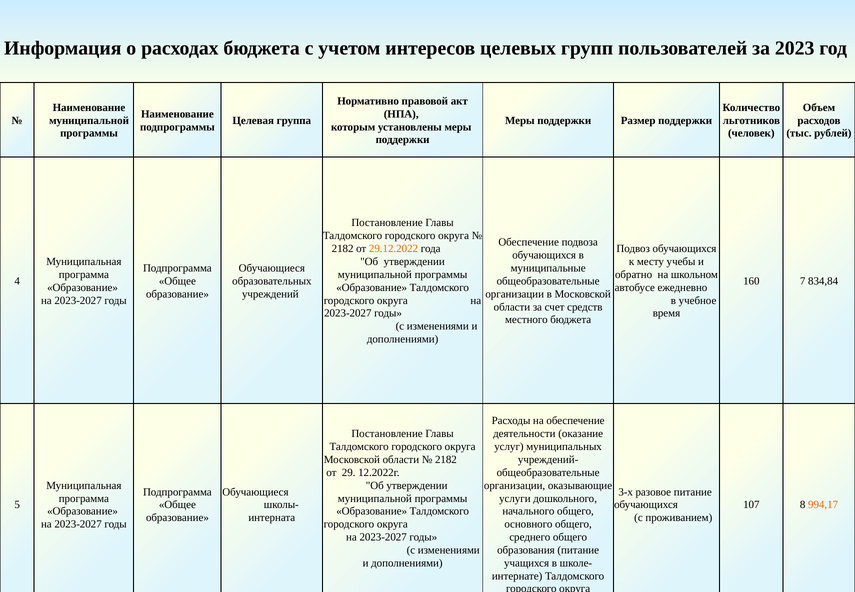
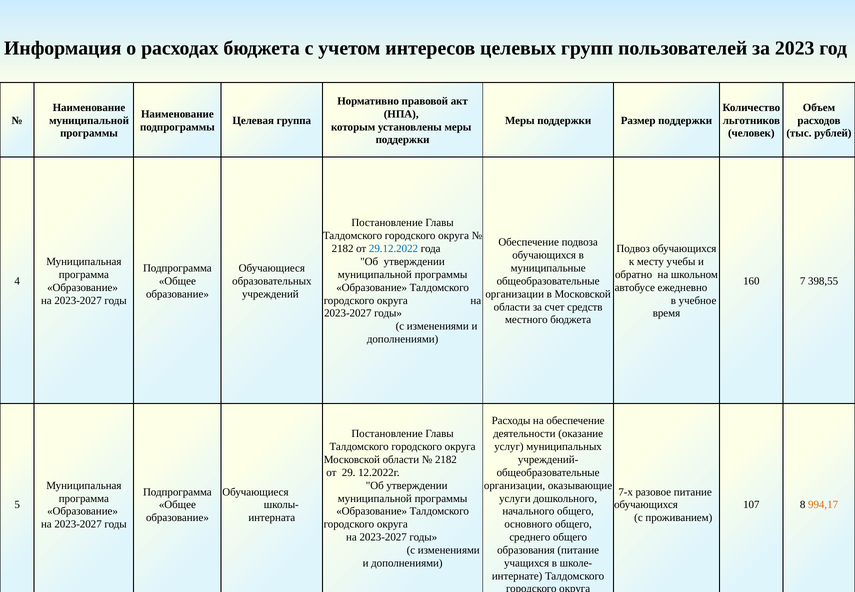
29.12.2022 colour: orange -> blue (394, 249)
834,84: 834,84 -> 398,55 (823, 281)
3-х: 3-х -> 7-х (626, 492)
